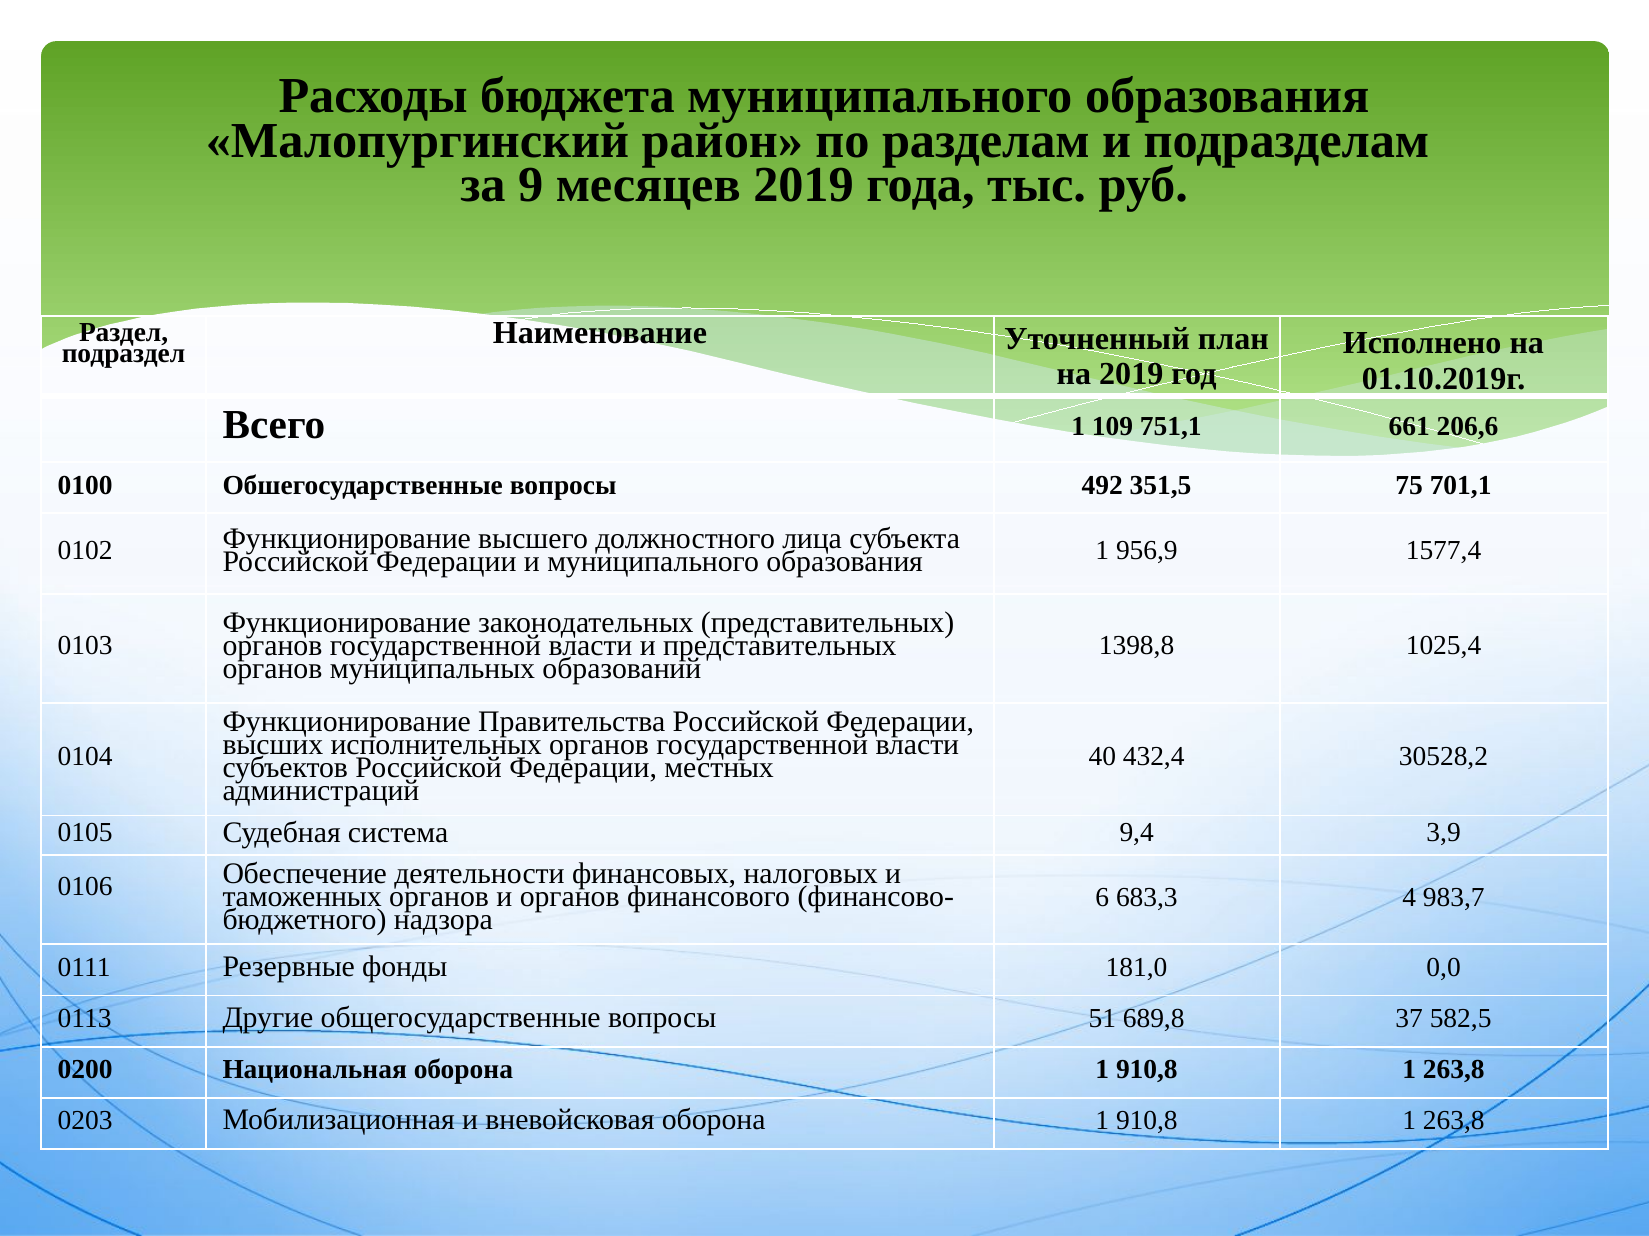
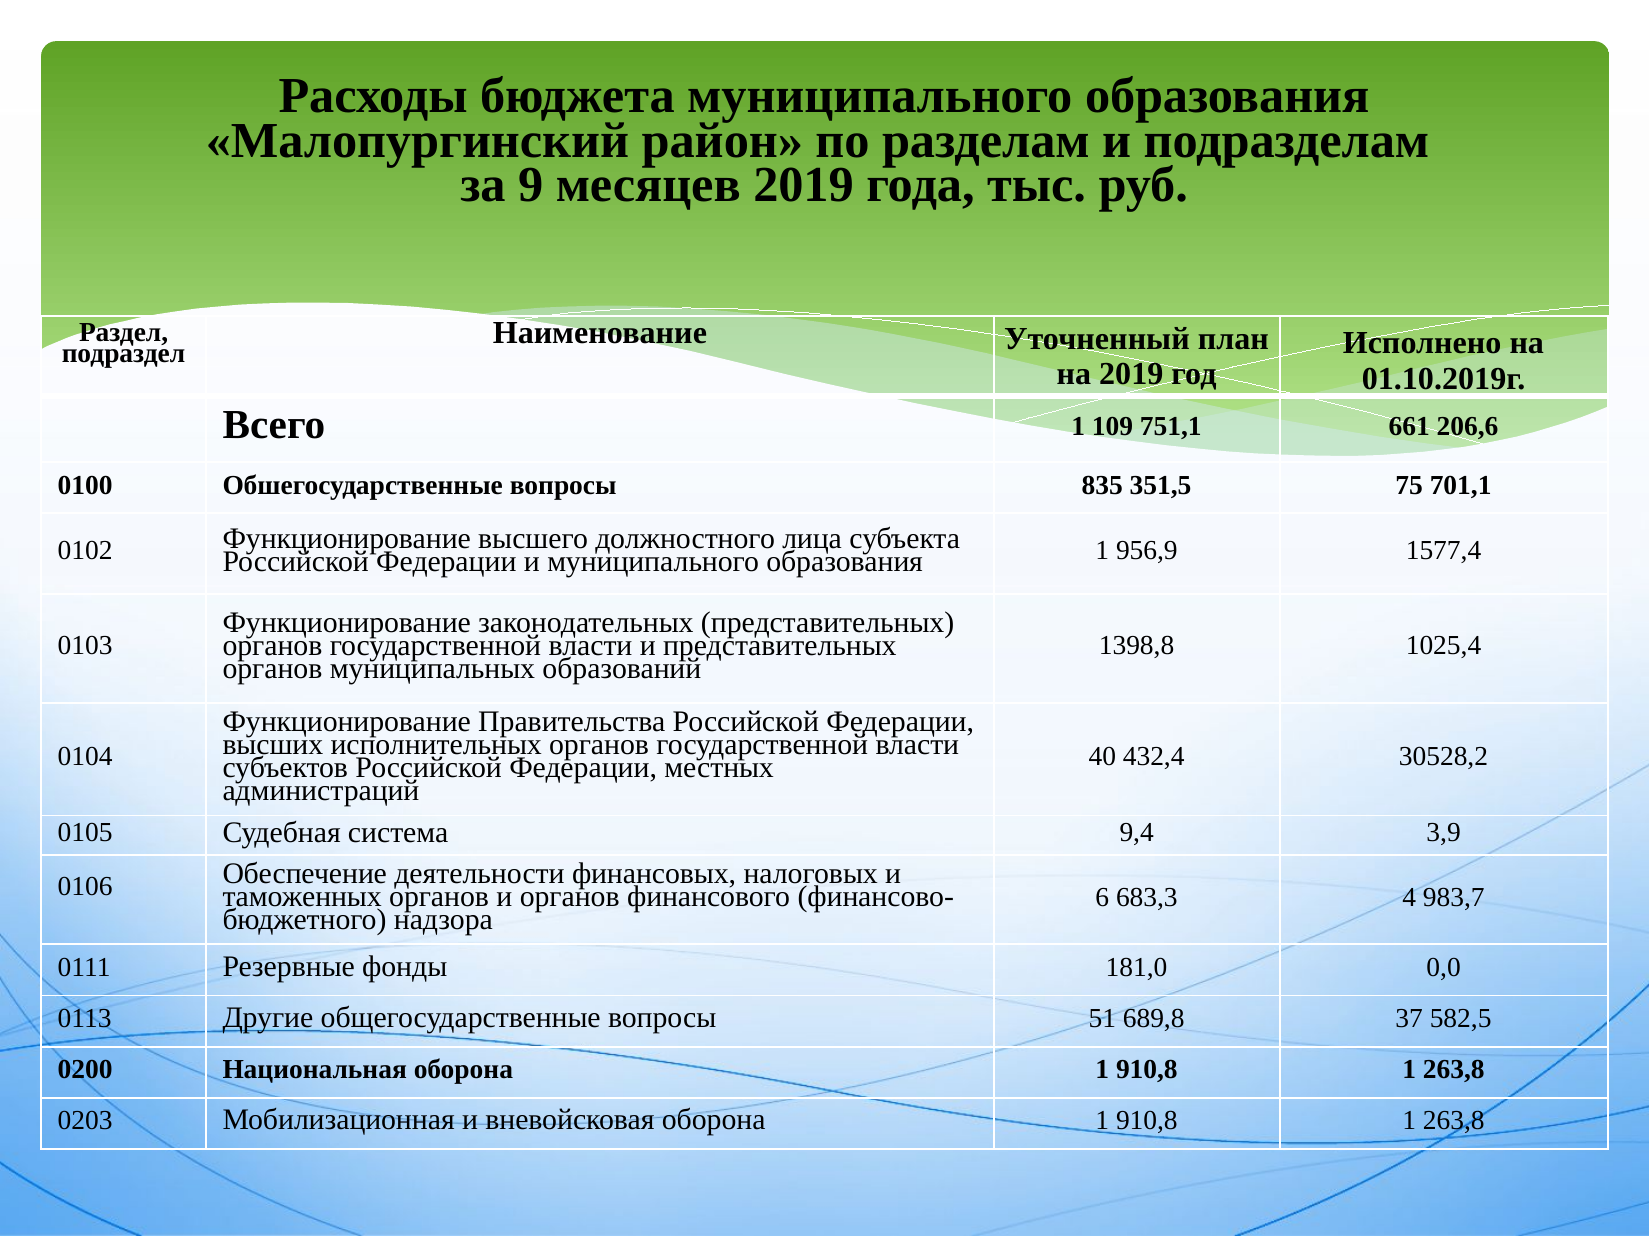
492: 492 -> 835 (1102, 485)
